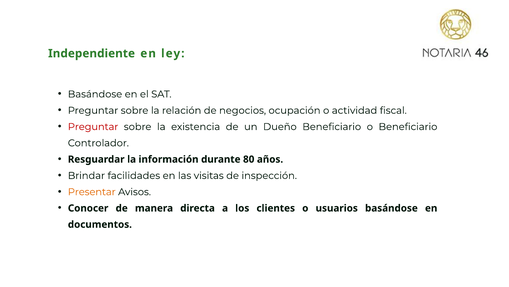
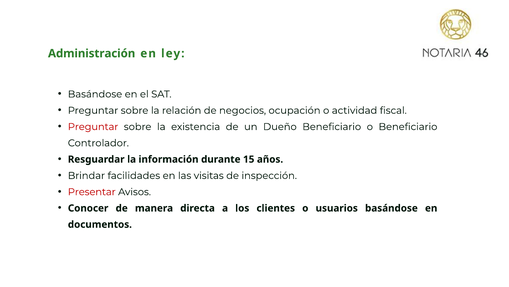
Independiente: Independiente -> Administración (92, 53)
80: 80 -> 15 (249, 159)
Presentar colour: orange -> red (92, 191)
